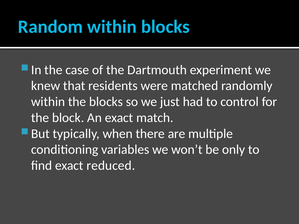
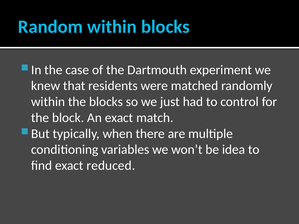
only: only -> idea (234, 150)
